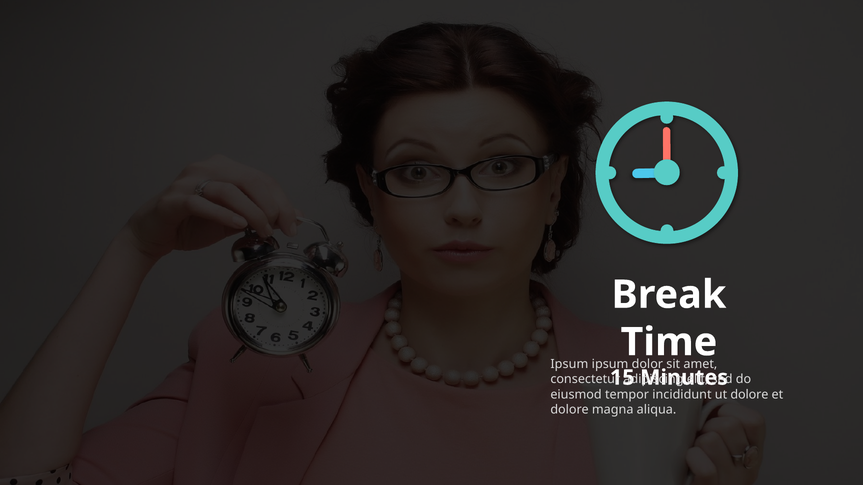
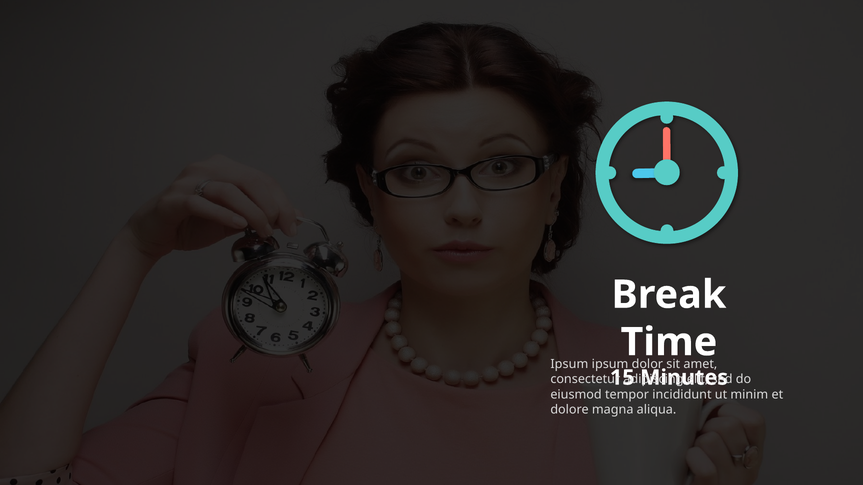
dolore: dolore -> minim (749, 395)
